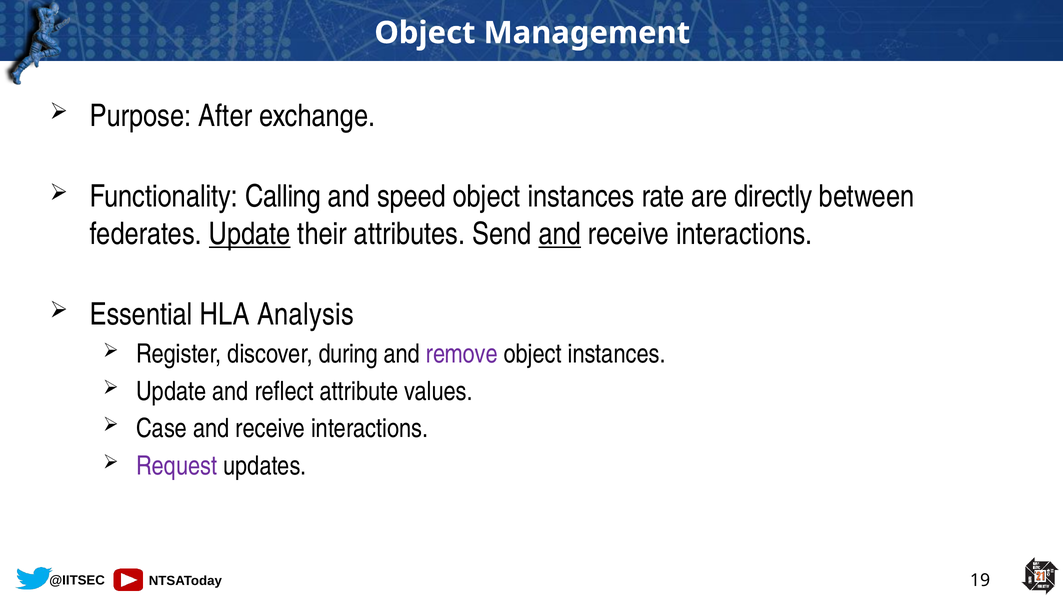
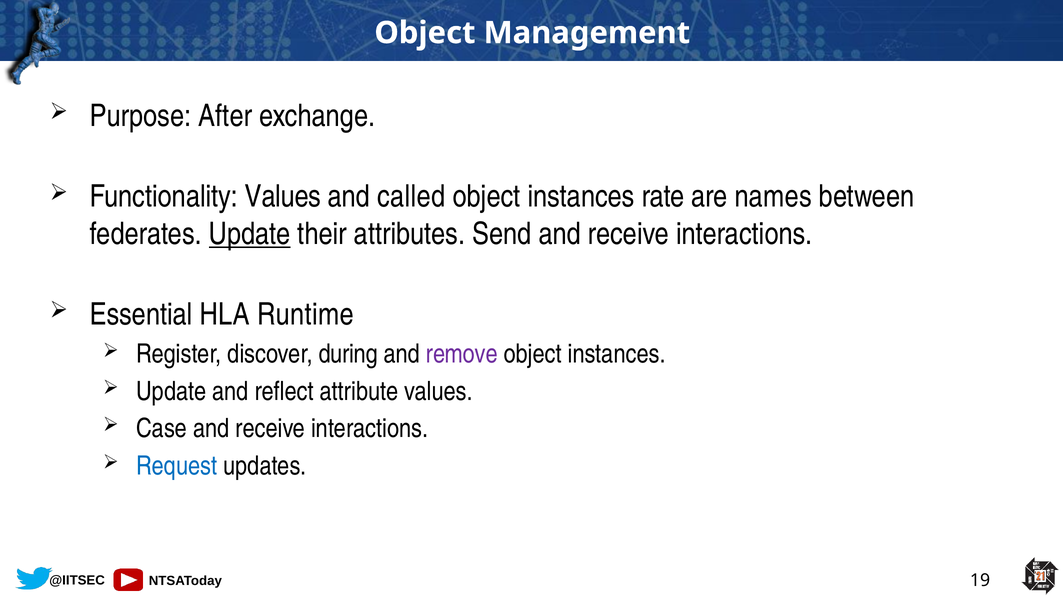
Functionality Calling: Calling -> Values (283, 197)
speed: speed -> called (411, 197)
directly: directly -> names (773, 197)
and underline: present -> none (560, 234)
Analysis: Analysis -> Runtime (306, 315)
Request colour: purple -> blue (177, 466)
